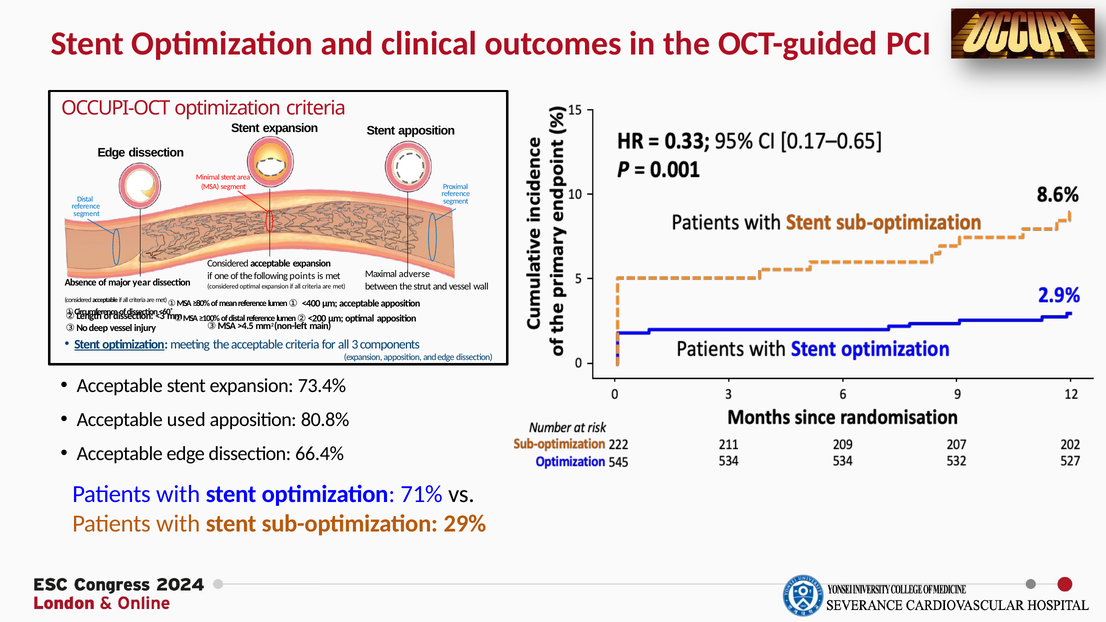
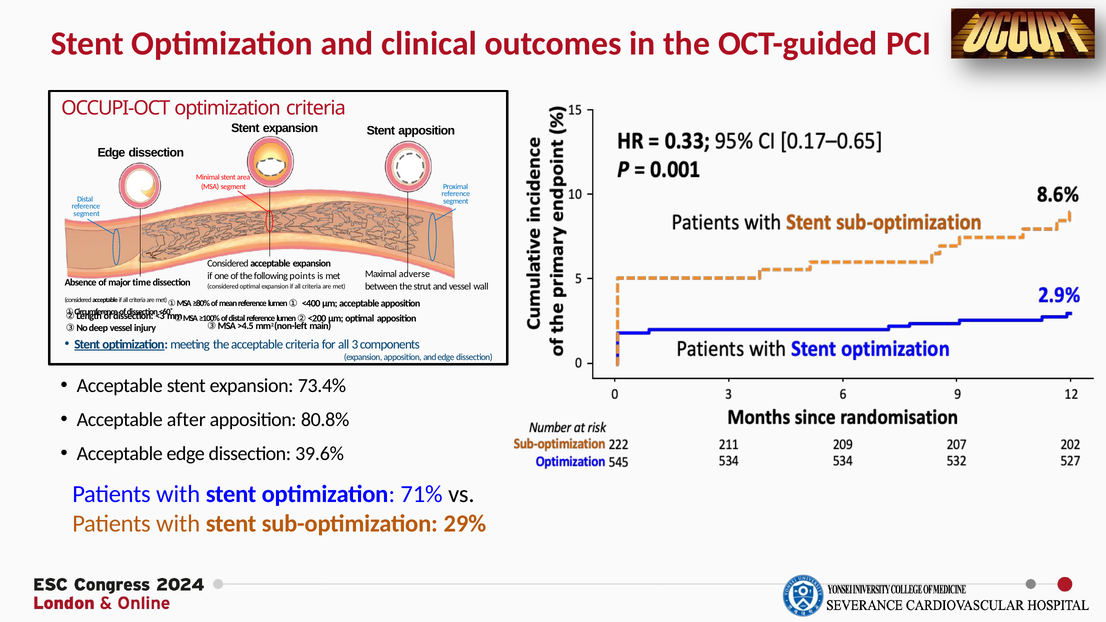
year: year -> time (142, 283)
used: used -> after (186, 420)
66.4%: 66.4% -> 39.6% (320, 454)
